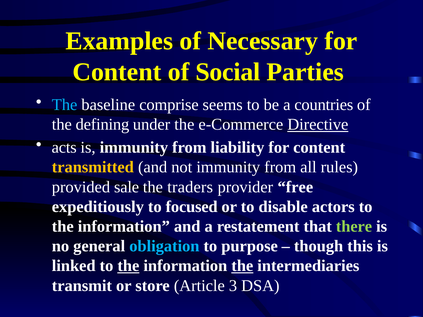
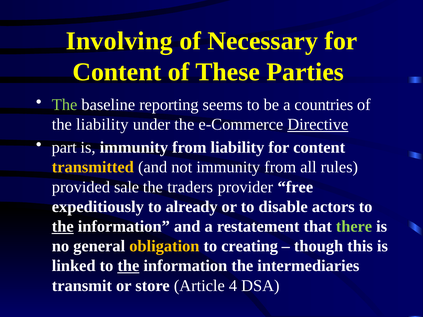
Examples: Examples -> Involving (119, 41)
Social: Social -> These (228, 72)
The colour: light blue -> light green (65, 105)
comprise: comprise -> reporting (169, 105)
the defining: defining -> liability (102, 125)
acts: acts -> part (64, 148)
focused: focused -> already (192, 207)
the underline: none -> present (63, 227)
obligation colour: light blue -> yellow (164, 246)
purpose: purpose -> creating (250, 246)
the underline: present -> none (242, 266)
3: 3 -> 4 (233, 286)
